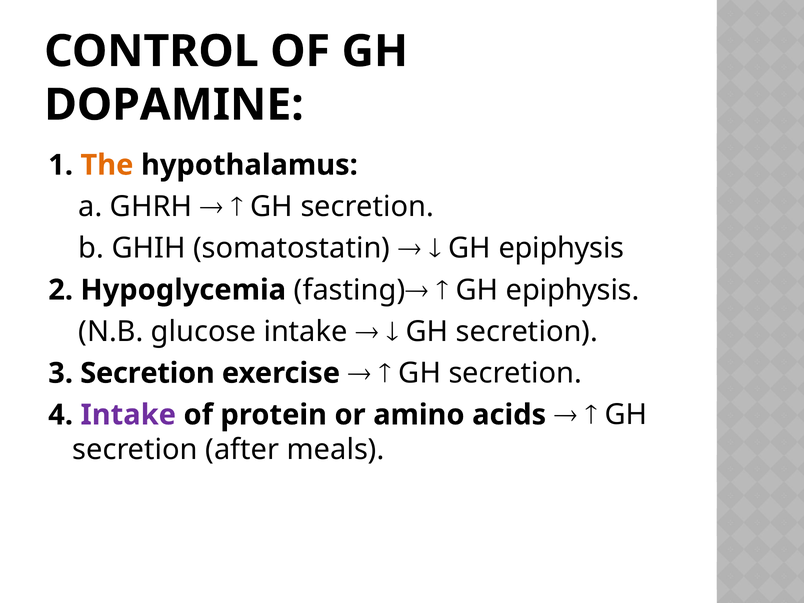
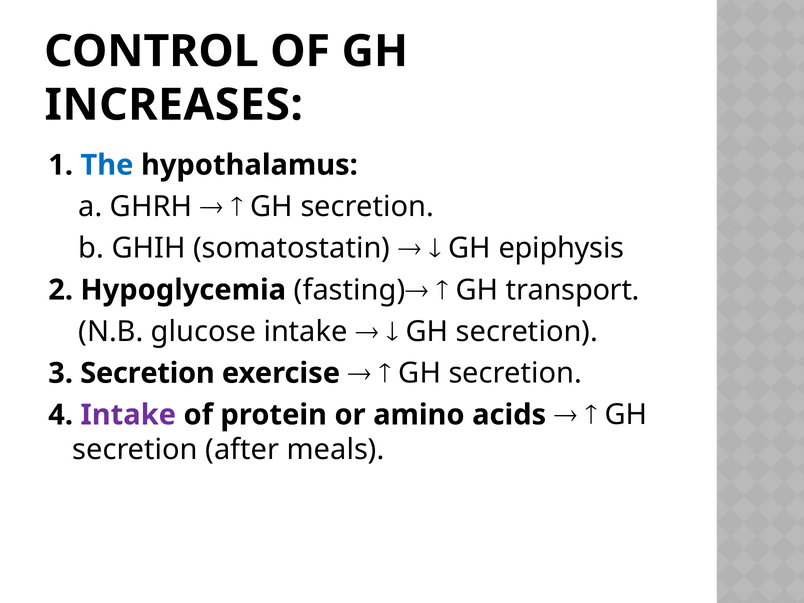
DOPAMINE: DOPAMINE -> INCREASES (174, 105)
The colour: orange -> blue (107, 165)
epiphysis: epiphysis -> transport (573, 290)
